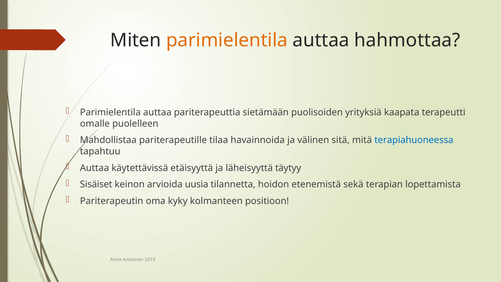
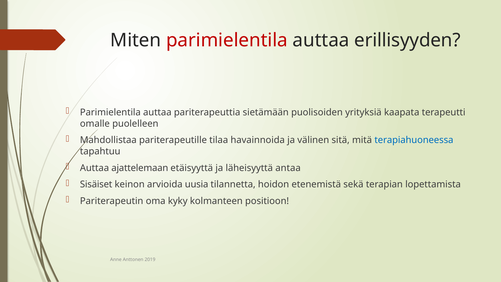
parimielentila colour: orange -> red (227, 40)
hahmottaa: hahmottaa -> erillisyyden (407, 40)
käytettävissä: käytettävissä -> ajattelemaan (140, 168)
täytyy: täytyy -> antaa (288, 168)
